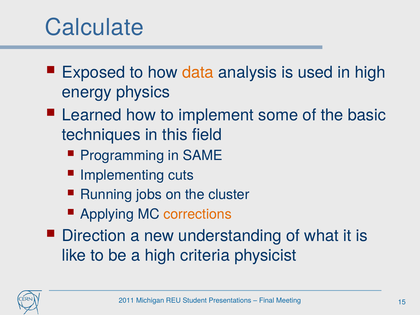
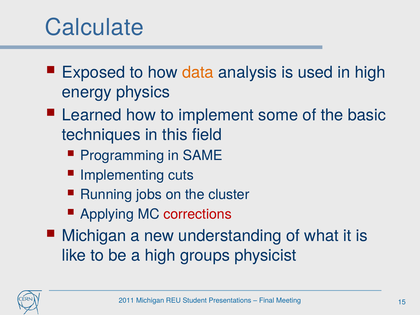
corrections colour: orange -> red (198, 214)
Direction: Direction -> Michigan (94, 236)
criteria: criteria -> groups (205, 256)
